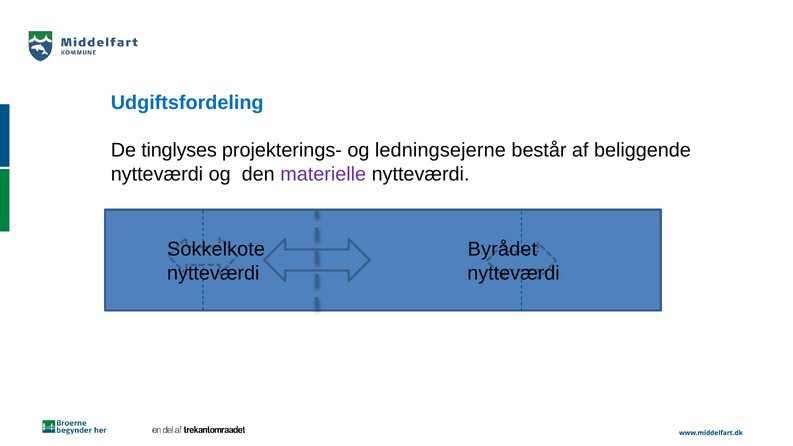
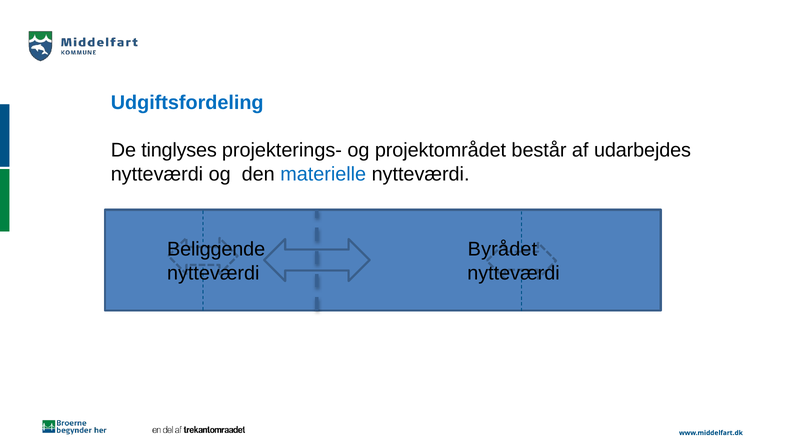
ledningsejerne: ledningsejerne -> projektområdet (440, 150)
beliggende: beliggende -> udarbejdes (643, 150)
materielle colour: purple -> blue (323, 174)
Sokkelkote: Sokkelkote -> Beliggende (216, 249)
